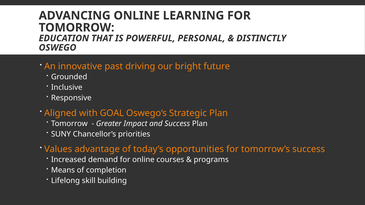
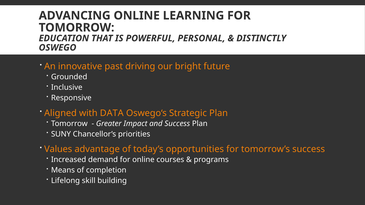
GOAL: GOAL -> DATA (112, 113)
